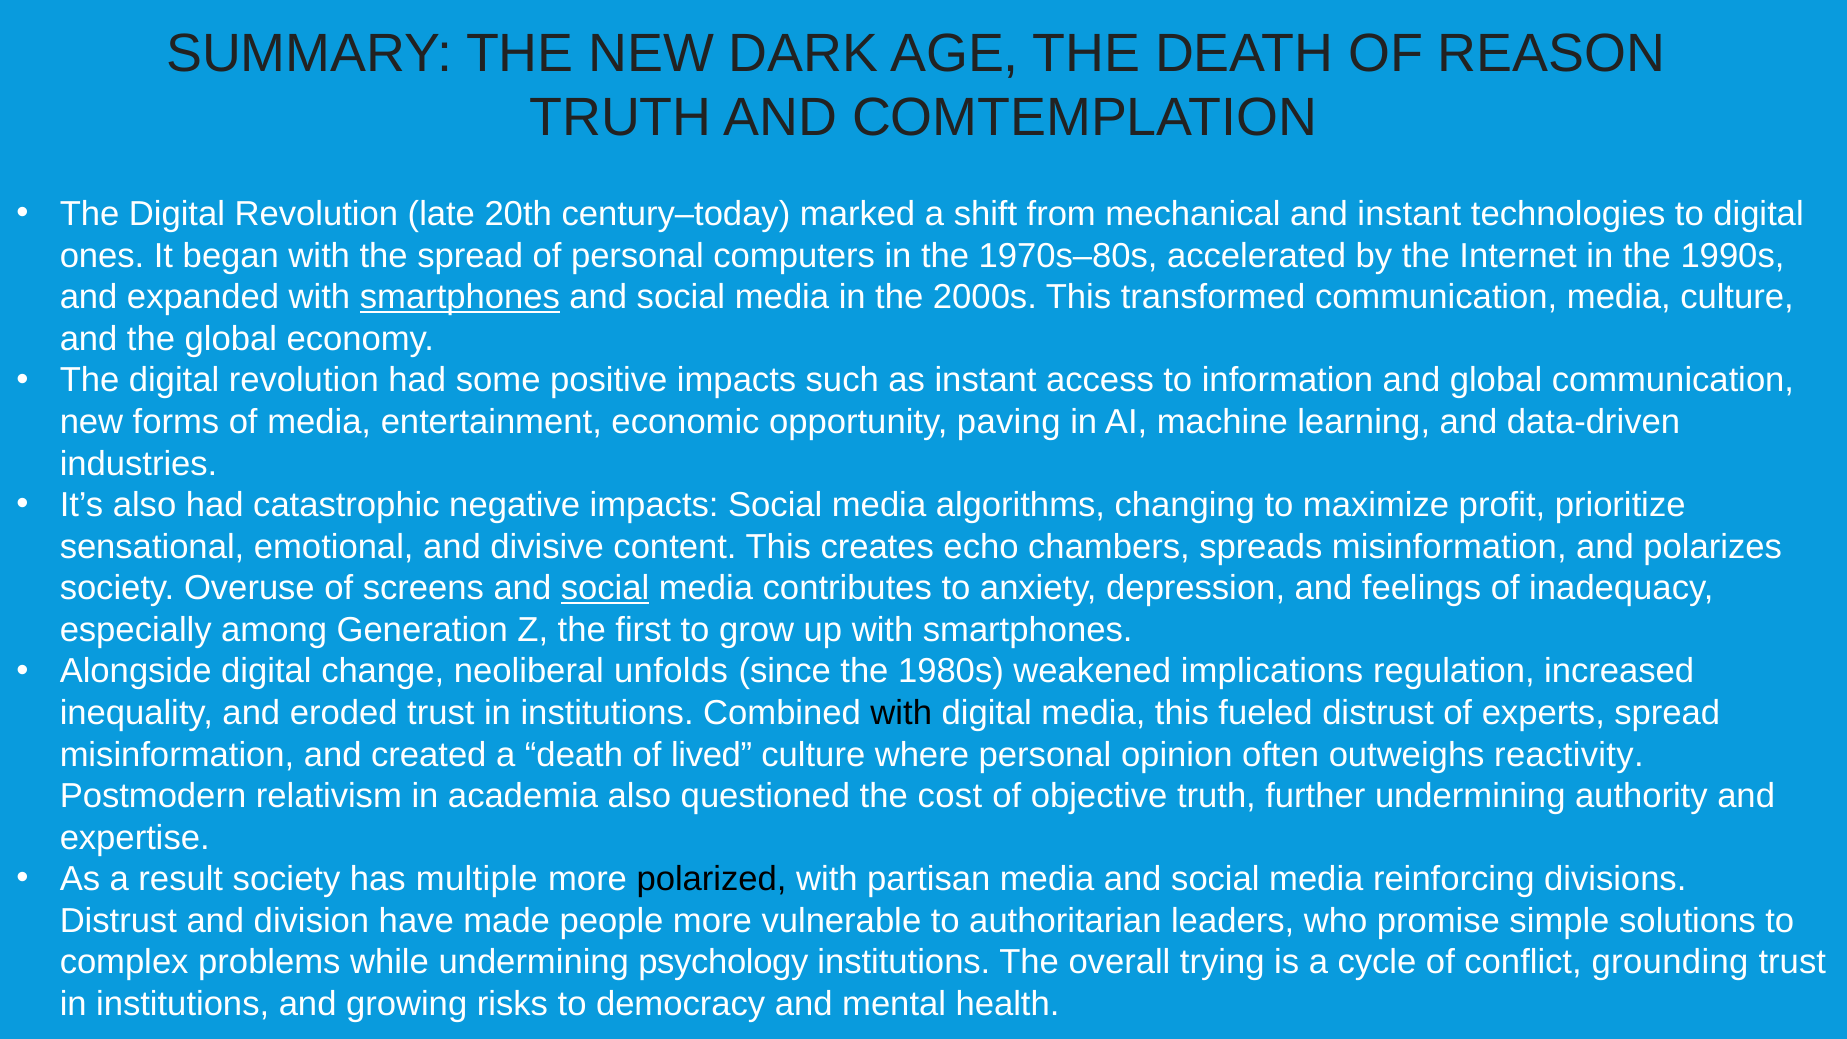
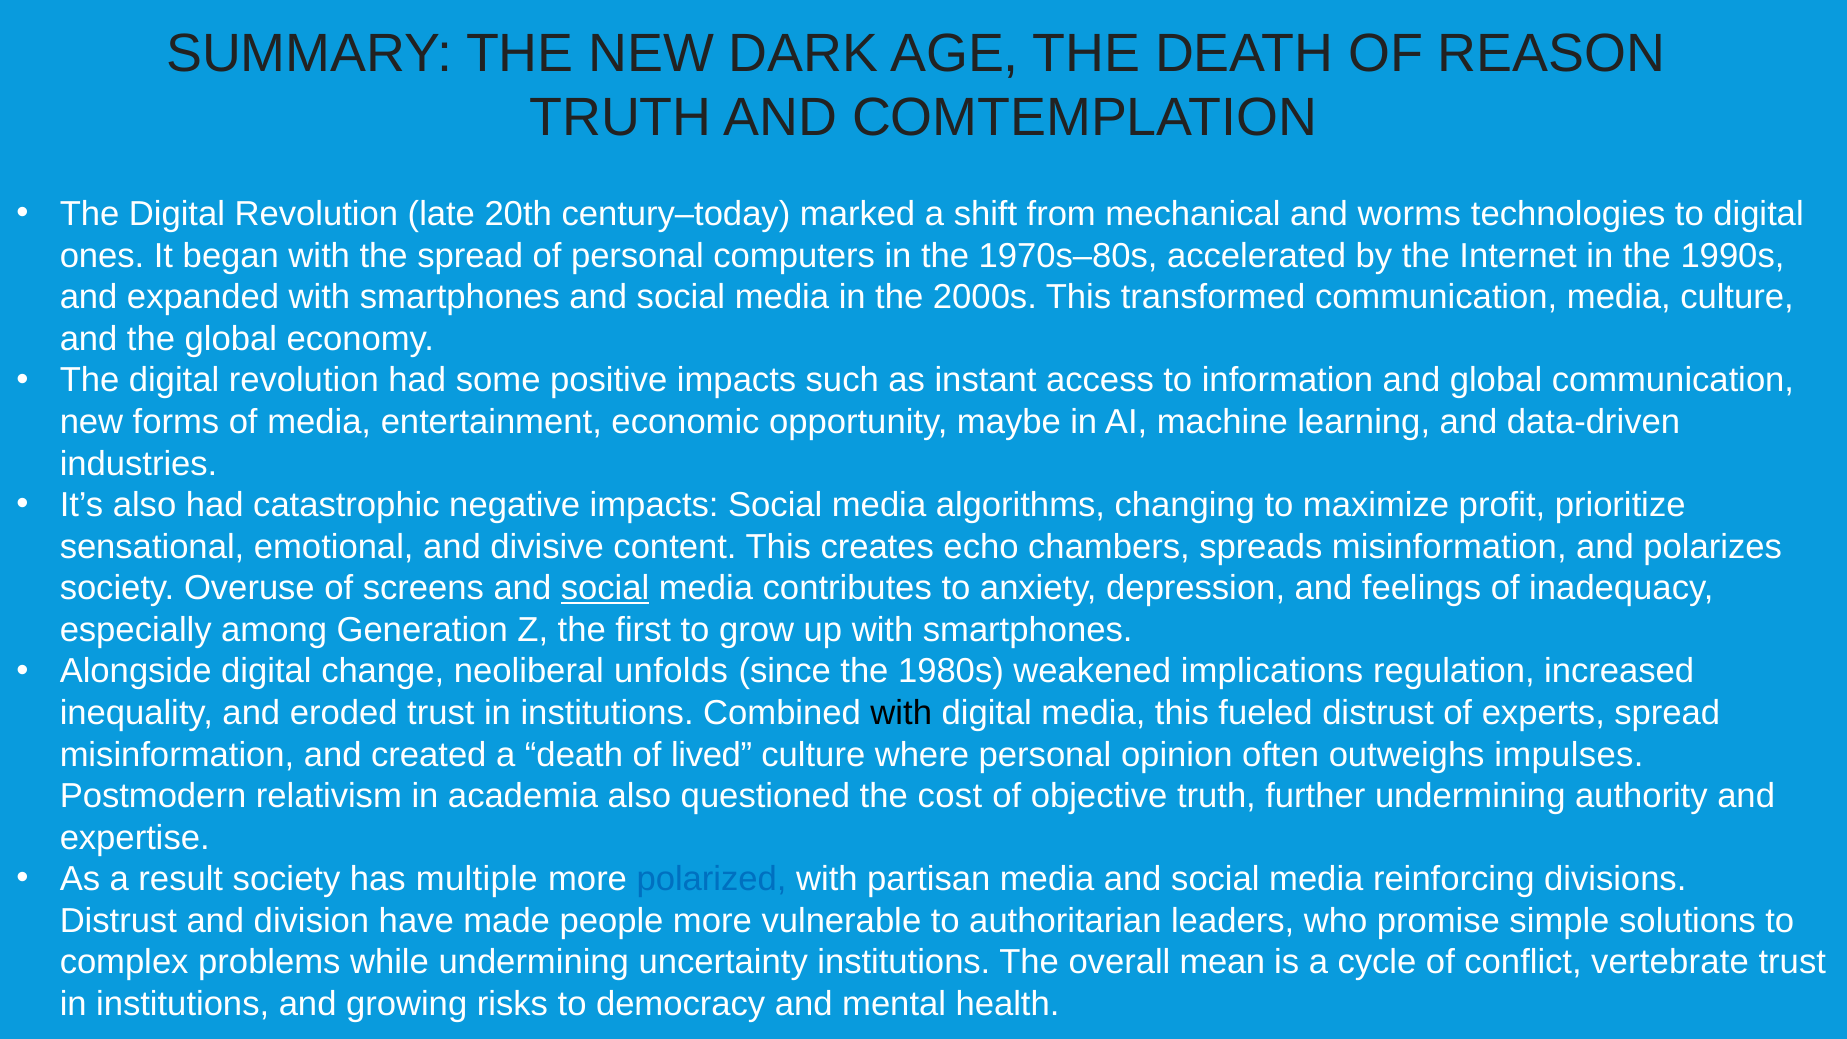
and instant: instant -> worms (1409, 214)
smartphones underline: present -> none (460, 297)
paving: paving -> maybe (1009, 422)
reactivity: reactivity -> impulses (1569, 755)
polarized colour: black -> blue (712, 879)
psychology: psychology -> uncertainty (723, 962)
trying: trying -> mean (1222, 962)
grounding: grounding -> vertebrate (1670, 962)
